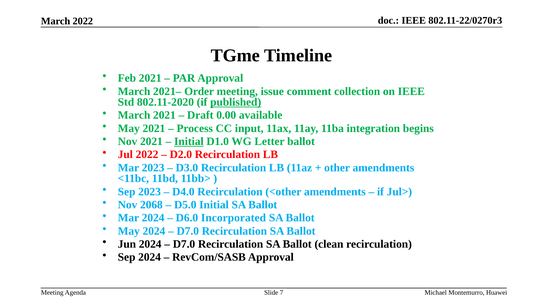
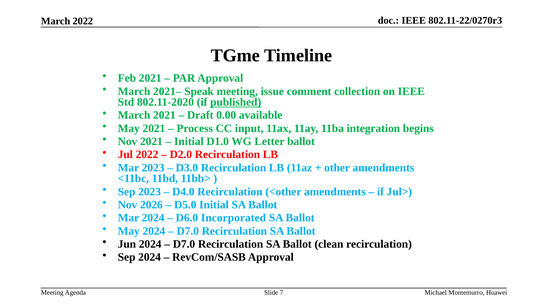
Order: Order -> Speak (199, 91)
Initial underline: present -> none (189, 142)
2068: 2068 -> 2026 (151, 205)
